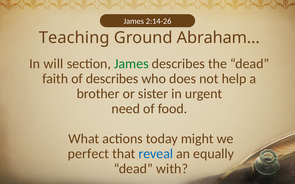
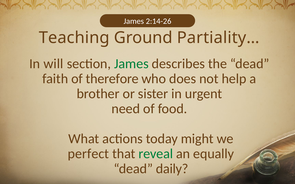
Abraham…: Abraham… -> Partiality… (218, 38)
of describes: describes -> therefore (112, 79)
reveal colour: blue -> green (156, 154)
with: with -> daily (172, 169)
